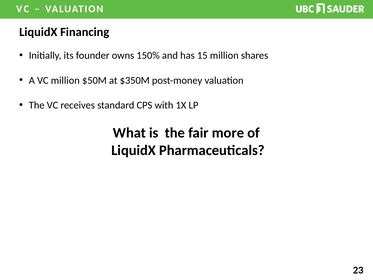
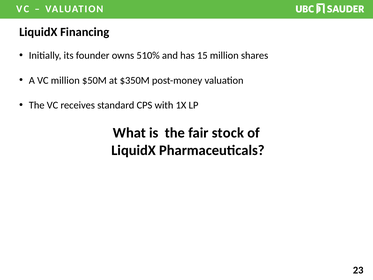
150%: 150% -> 510% (148, 55)
more: more -> stock (228, 133)
